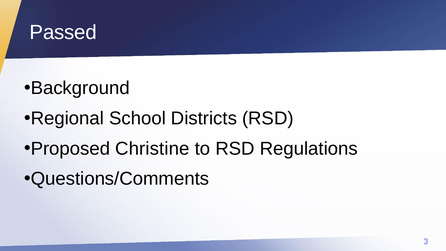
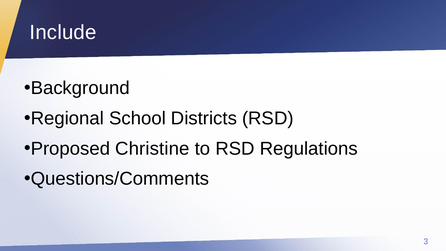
Passed: Passed -> Include (63, 32)
